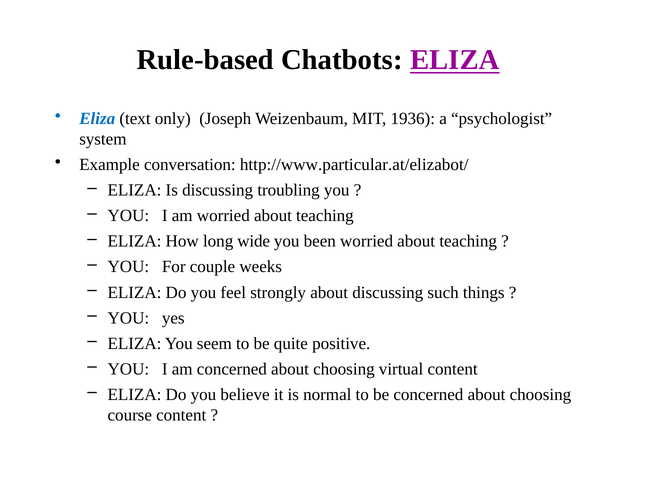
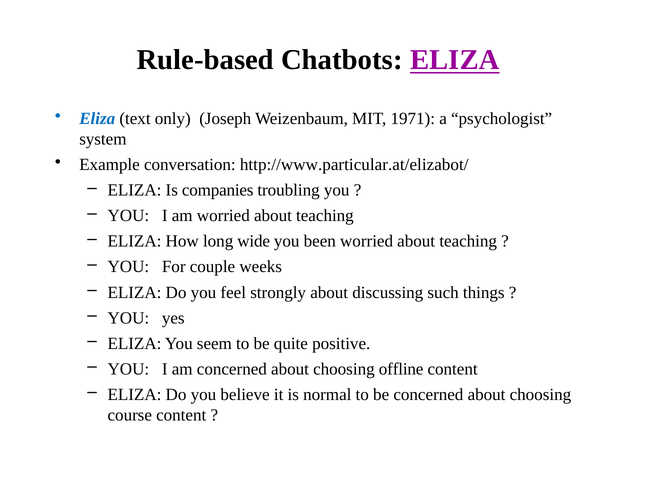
1936: 1936 -> 1971 (413, 119)
Is discussing: discussing -> companies (218, 190)
virtual: virtual -> offline (401, 369)
